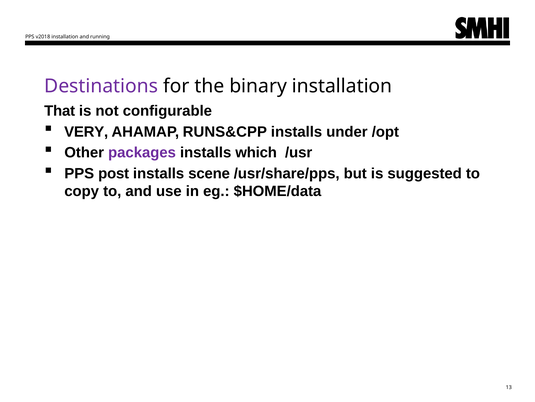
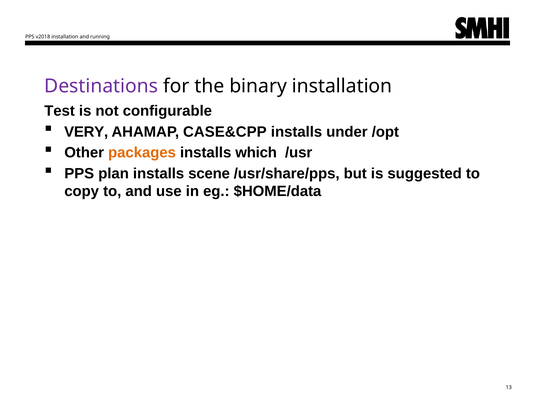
That: That -> Test (60, 111)
RUNS&CPP: RUNS&CPP -> CASE&CPP (225, 132)
packages colour: purple -> orange (142, 152)
post: post -> plan (114, 173)
